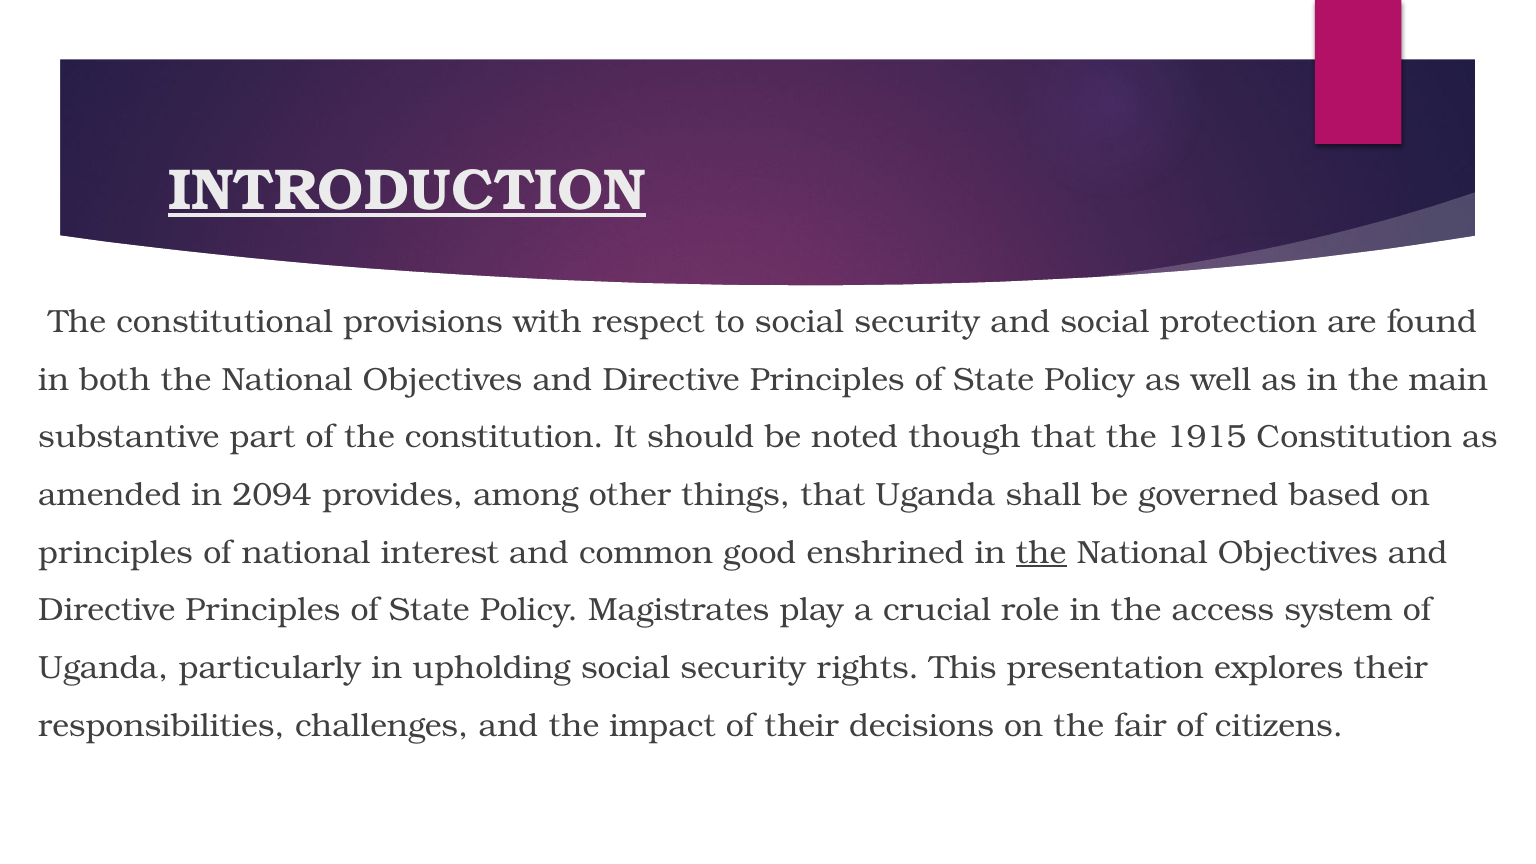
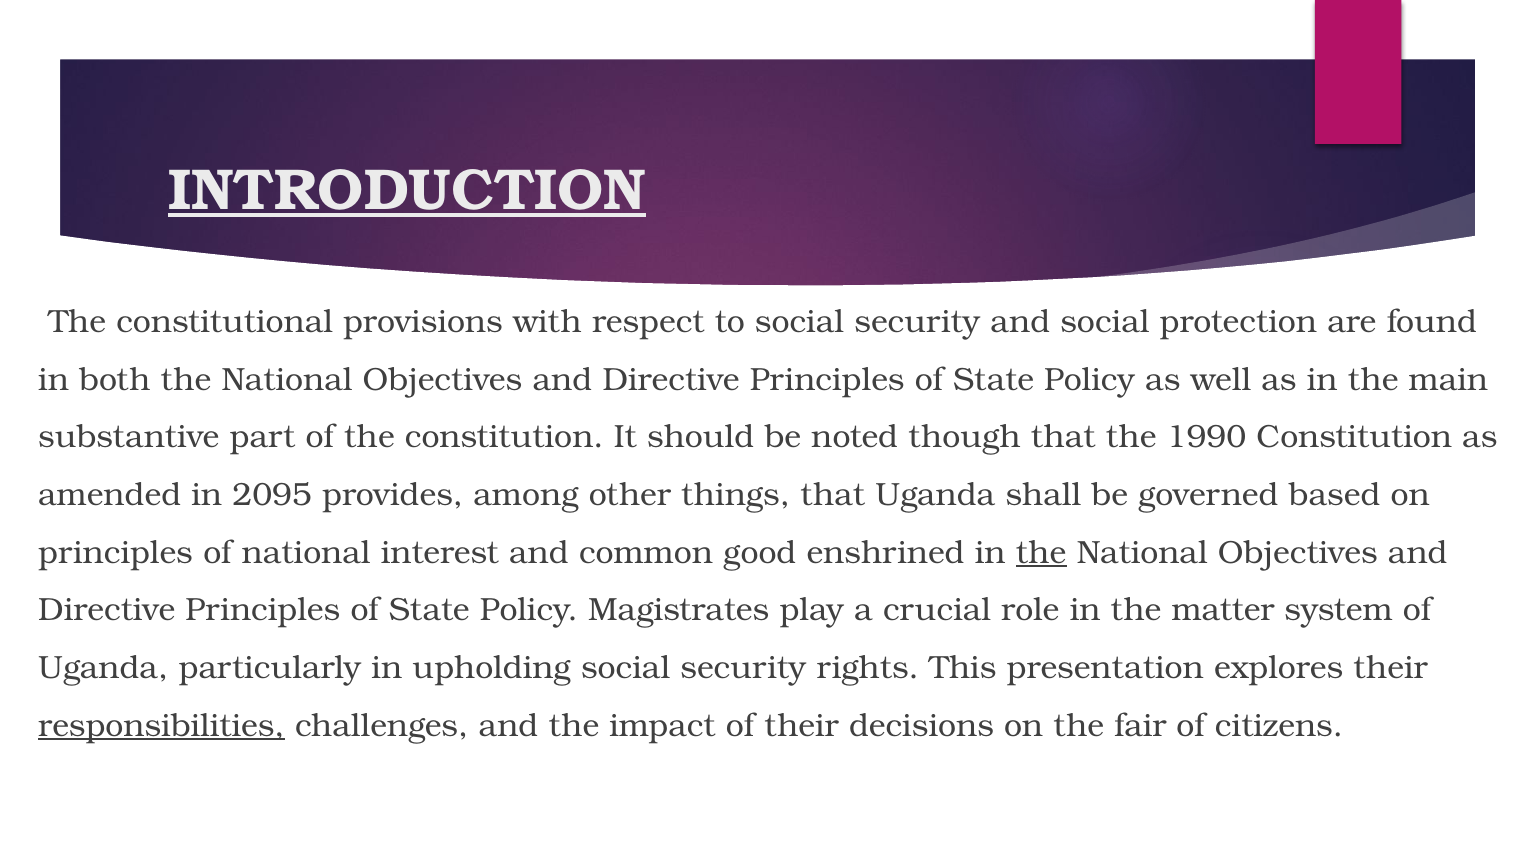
1915: 1915 -> 1990 (1206, 437)
2094: 2094 -> 2095 (272, 495)
access: access -> matter (1223, 610)
responsibilities underline: none -> present (161, 726)
